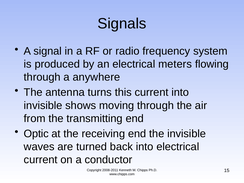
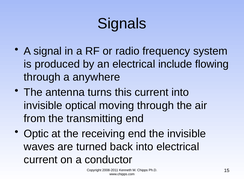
meters: meters -> include (175, 64)
shows: shows -> optical (81, 105)
